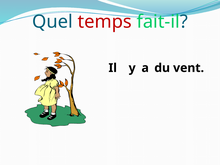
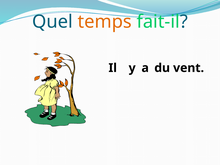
temps colour: red -> orange (105, 22)
